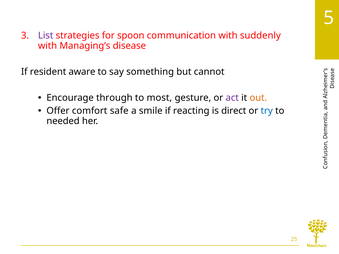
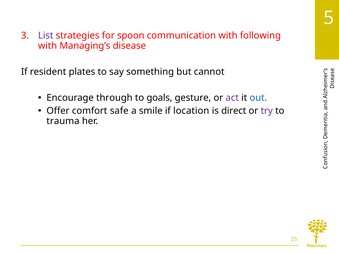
suddenly: suddenly -> following (260, 36)
aware: aware -> plates (82, 72)
most: most -> goals (159, 98)
out colour: orange -> blue (258, 98)
reacting: reacting -> location (191, 111)
try colour: blue -> purple (267, 111)
needed: needed -> trauma (63, 121)
